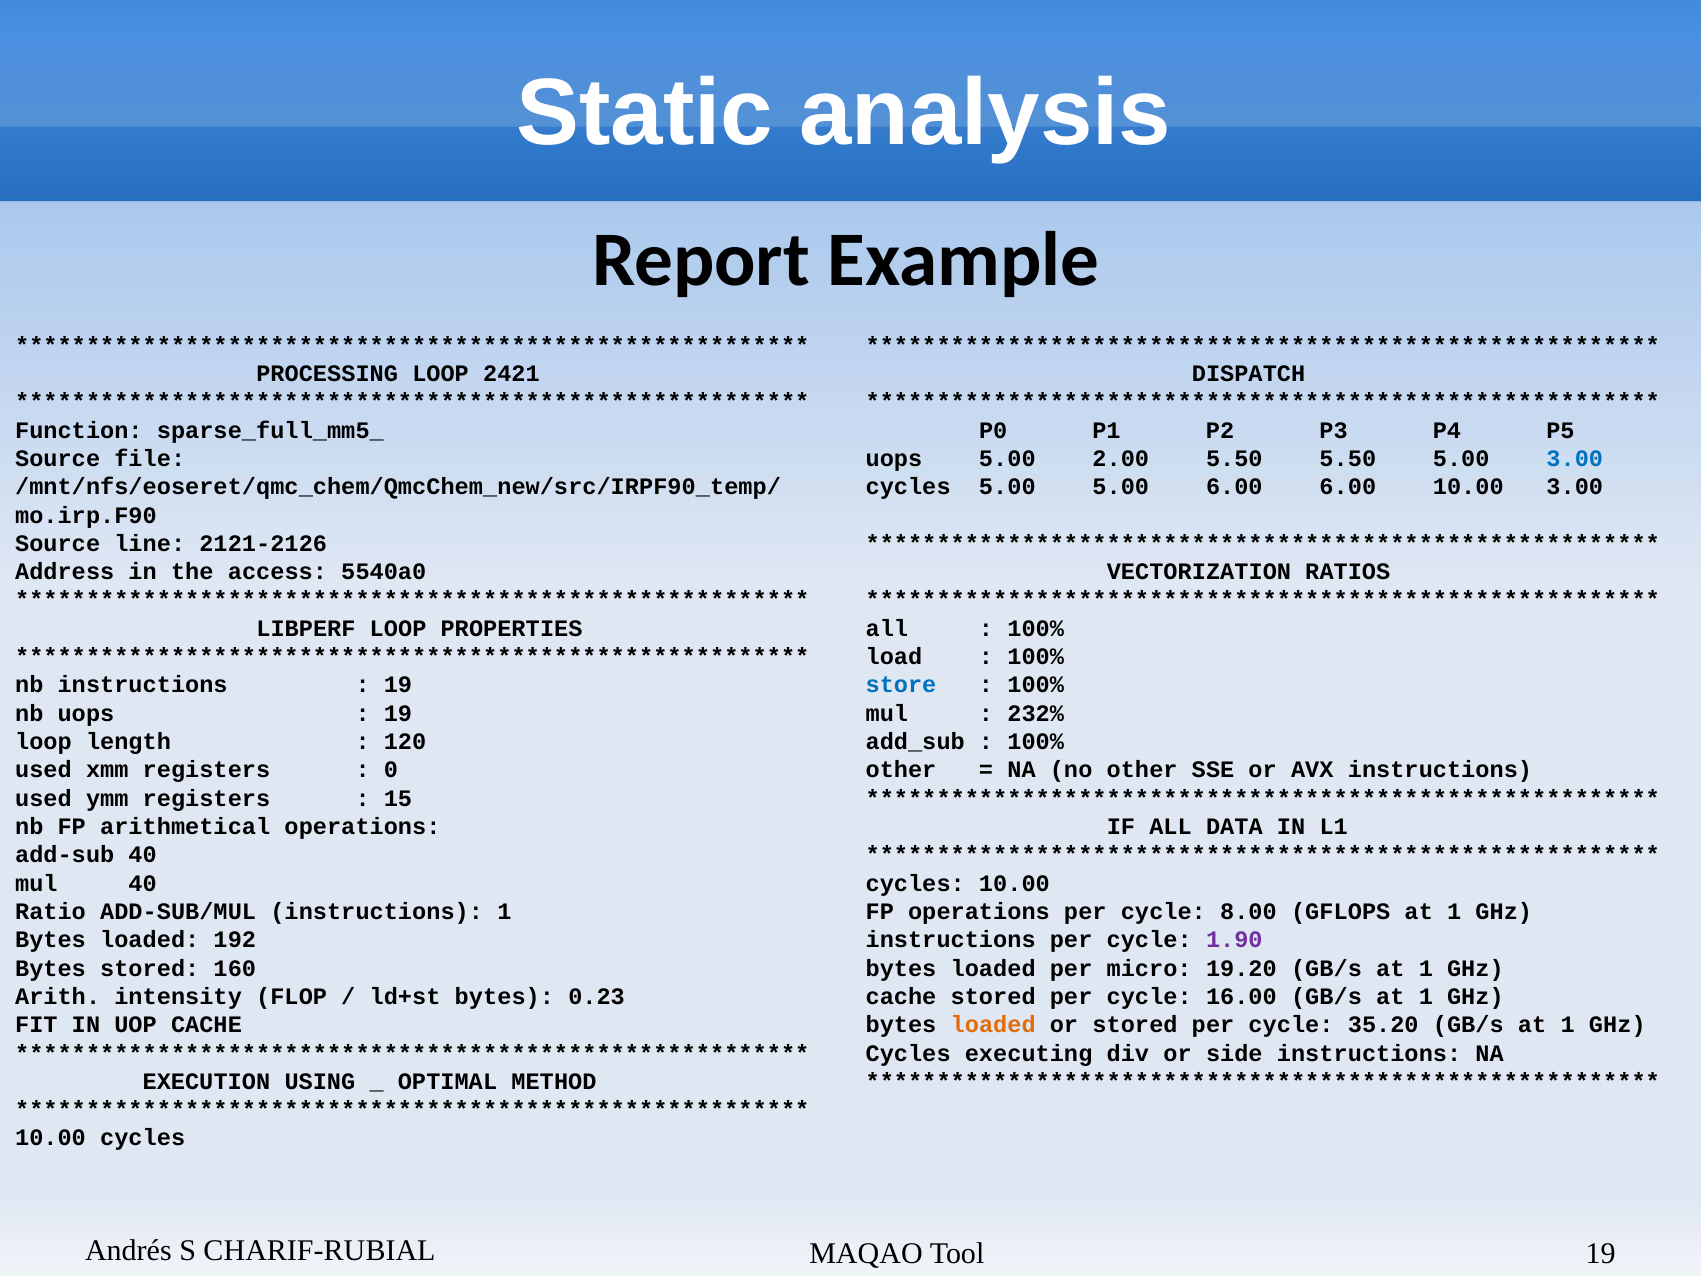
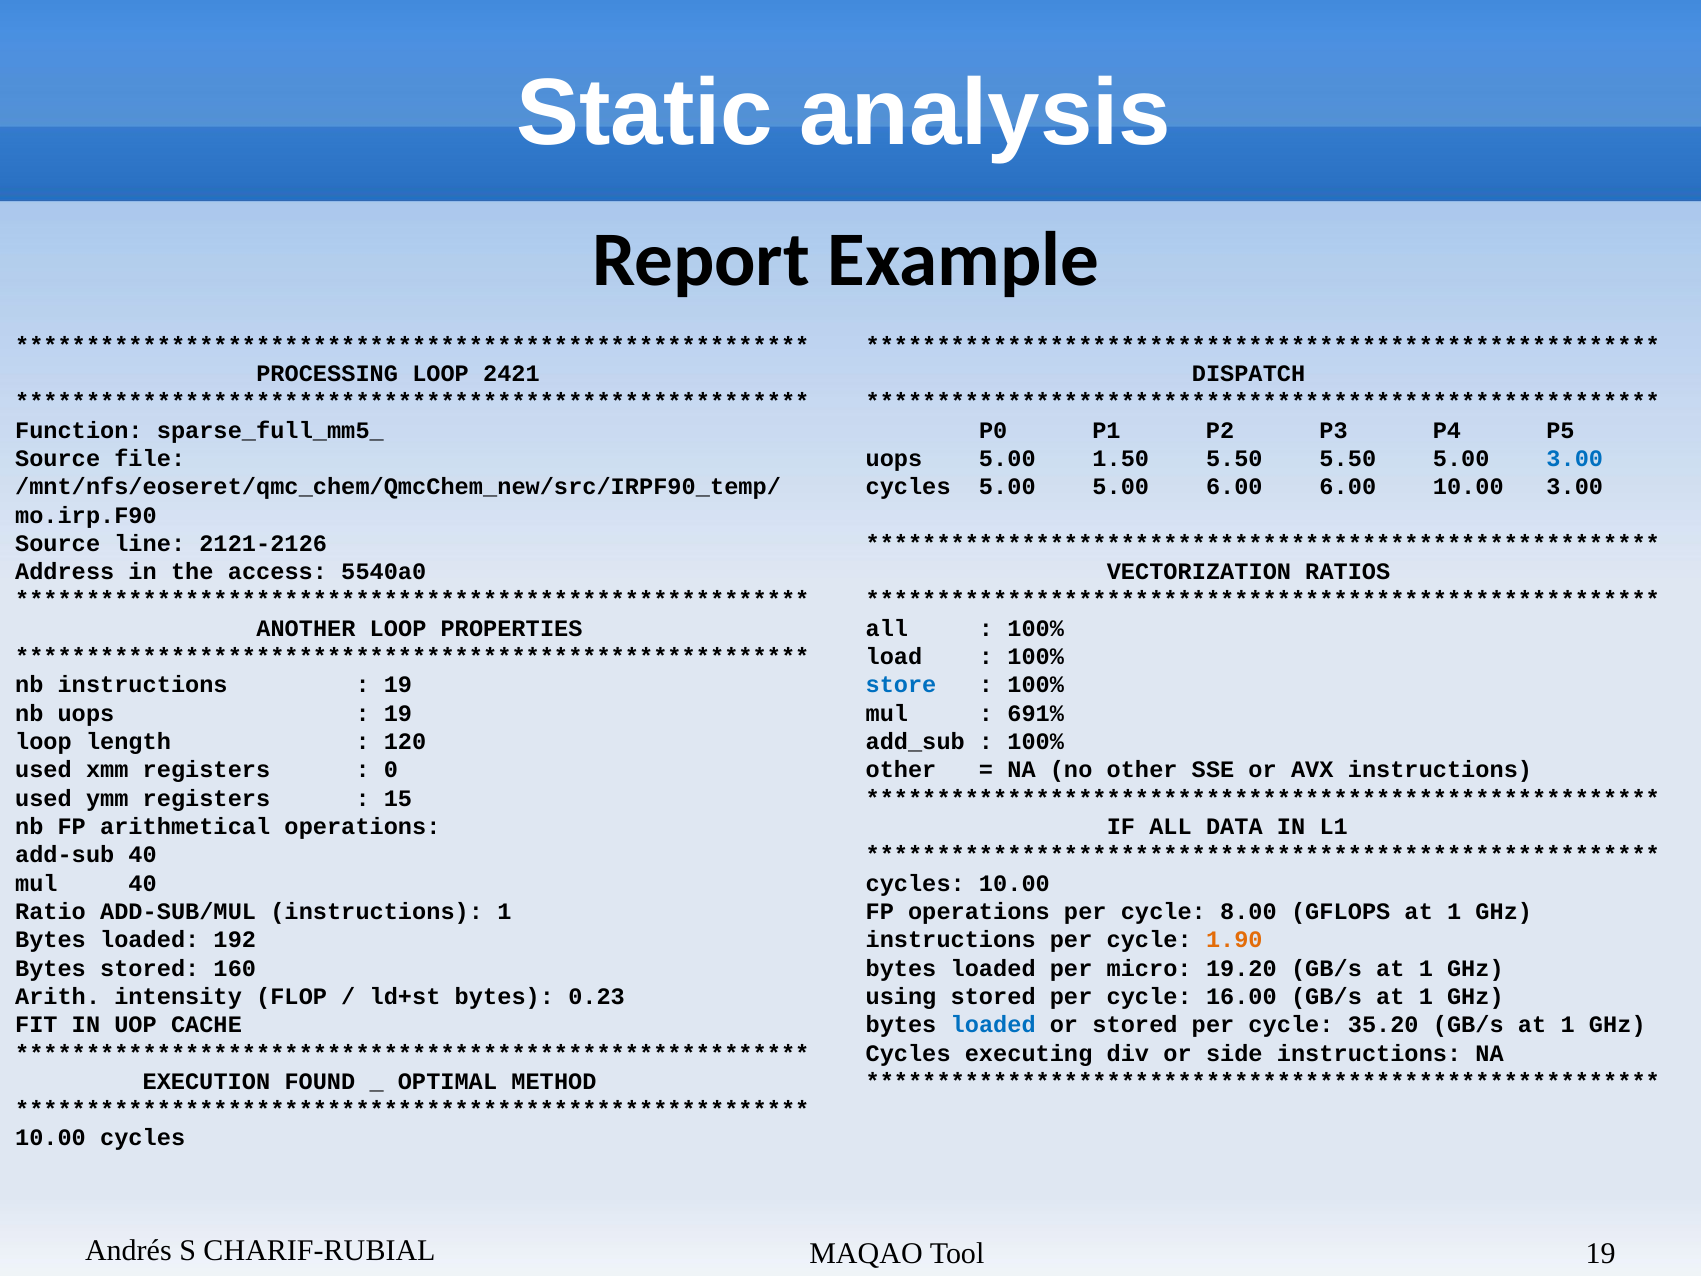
2.00: 2.00 -> 1.50 (1121, 458)
LIBPERF: LIBPERF -> ANOTHER (306, 628)
232%: 232% -> 691% (1036, 713)
1.90 colour: purple -> orange (1234, 940)
cache: cache -> using (901, 996)
loaded colour: orange -> blue (993, 1025)
USING: USING -> FOUND (320, 1081)
